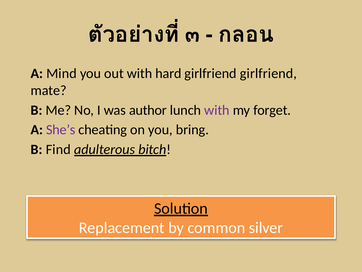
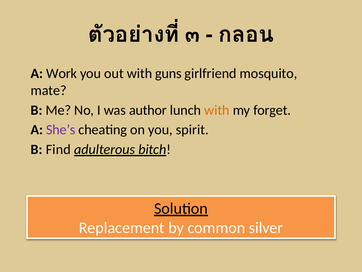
Mind: Mind -> Work (62, 73)
hard: hard -> guns (168, 73)
girlfriend girlfriend: girlfriend -> mosquito (269, 73)
with colour: purple -> orange (217, 110)
bring: bring -> spirit (192, 130)
